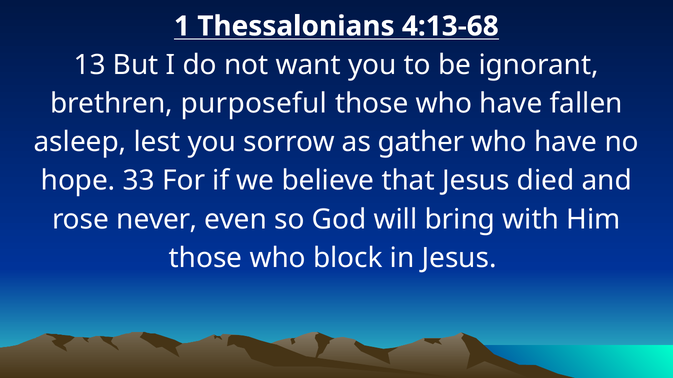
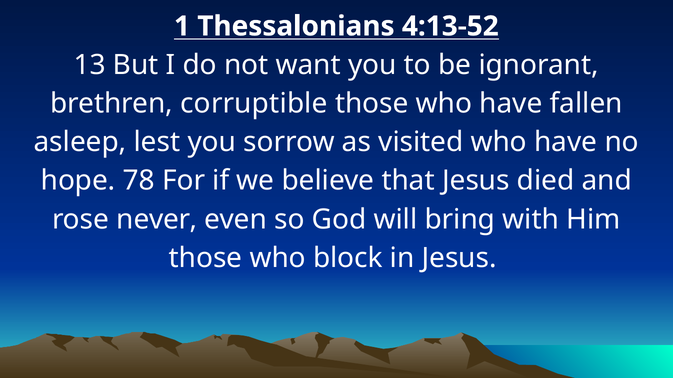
4:13-68: 4:13-68 -> 4:13-52 (450, 26)
purposeful: purposeful -> corruptible (254, 104)
gather: gather -> visited (421, 142)
33: 33 -> 78 (139, 181)
